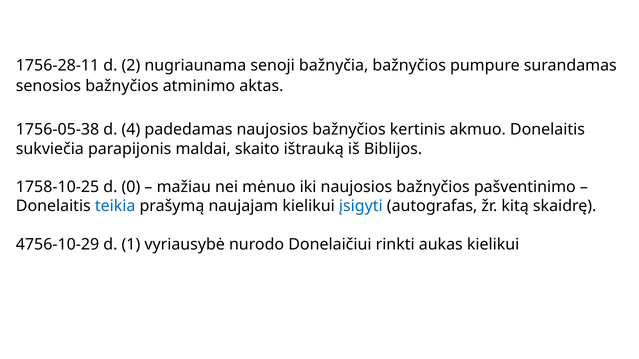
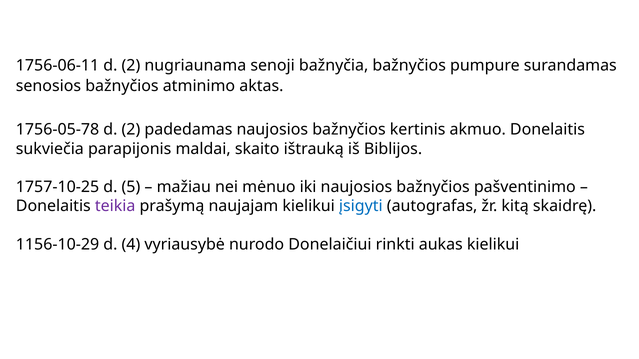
1756-28-11: 1756-28-11 -> 1756-06-11 (58, 66)
1756-05-38: 1756-05-38 -> 1756-05-78 (58, 130)
4: 4 -> 2 (131, 130)
1758-10-25: 1758-10-25 -> 1757-10-25 (58, 187)
0: 0 -> 5 (131, 187)
teikia colour: blue -> purple (115, 206)
4756-10-29: 4756-10-29 -> 1156-10-29 (58, 245)
1: 1 -> 4 (131, 245)
